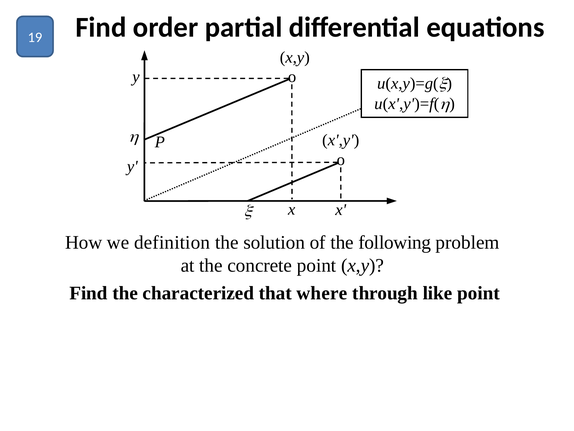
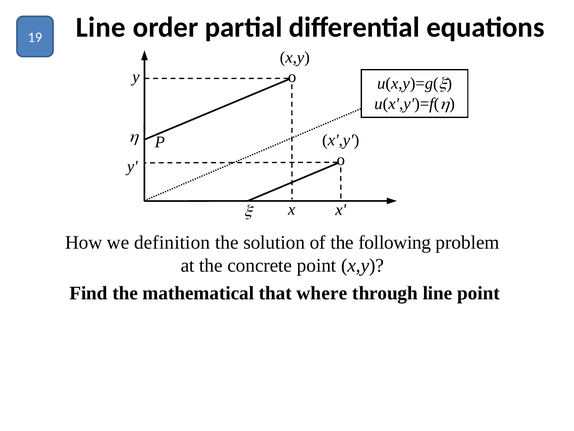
Find: Find -> Line (101, 27)
characterized: characterized -> mathematical (198, 293)
through like: like -> line (438, 293)
